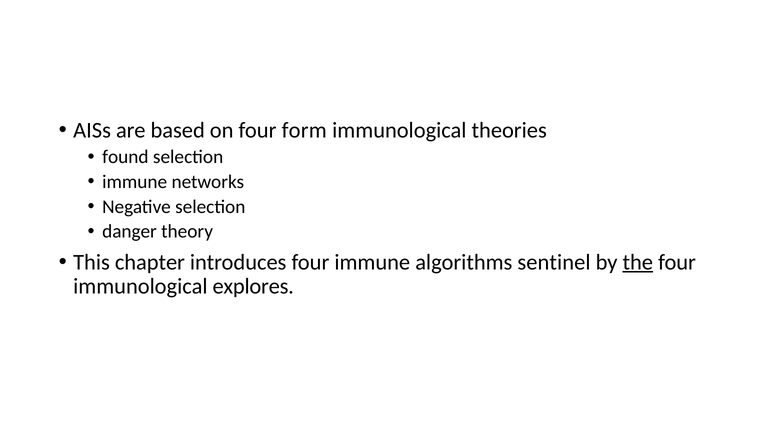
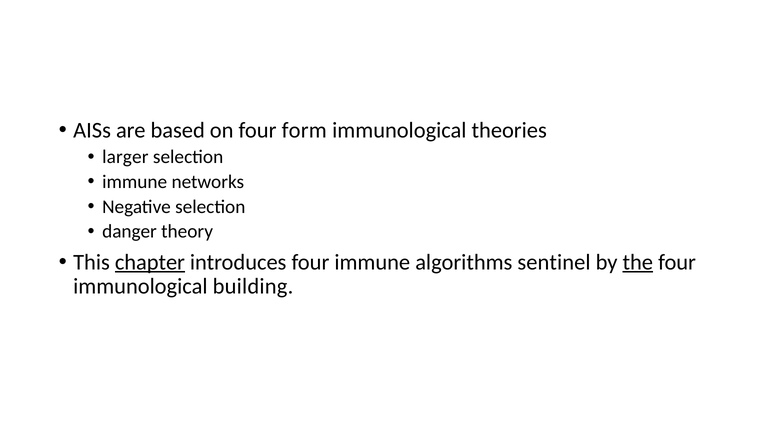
found: found -> larger (125, 157)
chapter underline: none -> present (150, 262)
explores: explores -> building (253, 286)
